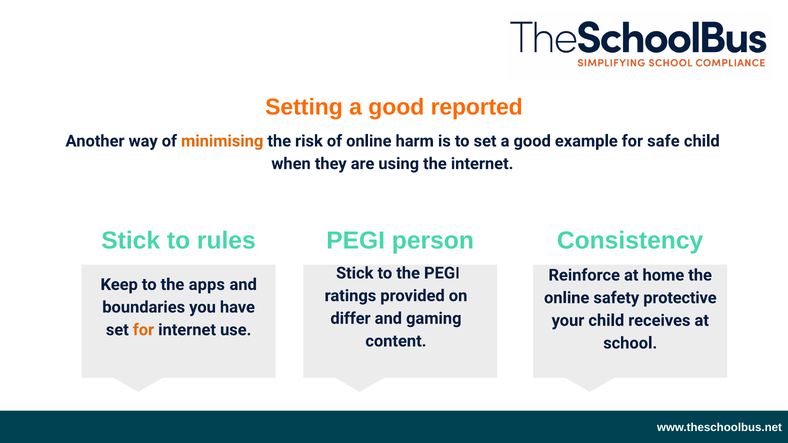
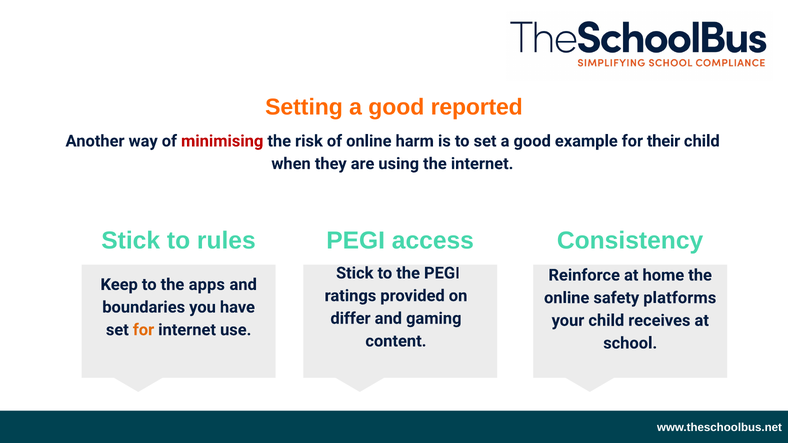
minimising colour: orange -> red (222, 141)
safe: safe -> their (664, 141)
person: person -> access (433, 241)
protective: protective -> platforms (680, 298)
